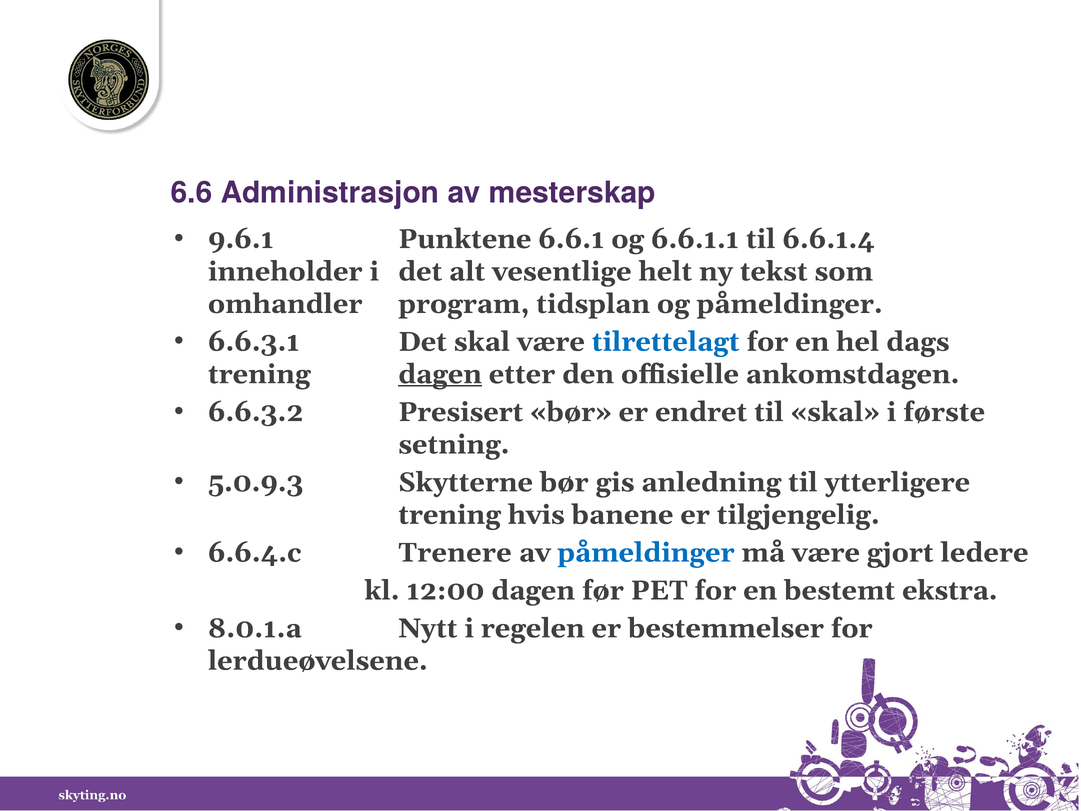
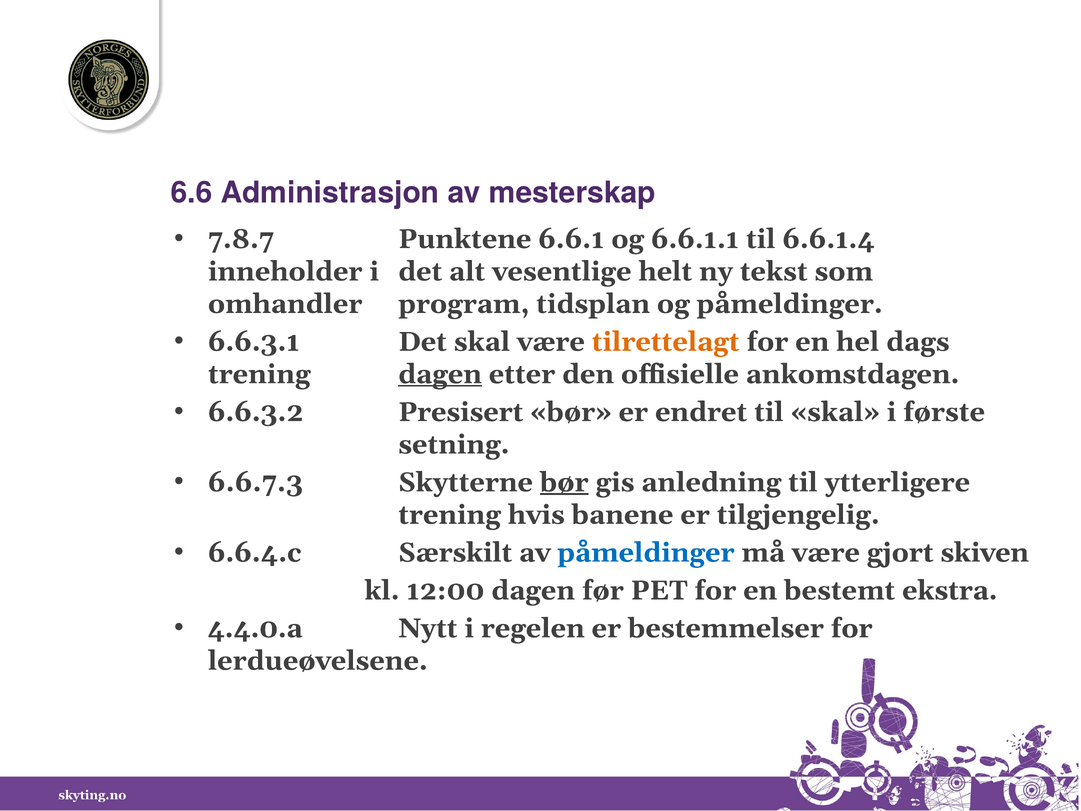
9.6.1: 9.6.1 -> 7.8.7 (241, 239)
tilrettelagt colour: blue -> orange (666, 342)
5.0.9.3: 5.0.9.3 -> 6.6.7.3 (255, 482)
bør underline: none -> present (564, 482)
Trenere: Trenere -> Særskilt (455, 553)
ledere: ledere -> skiven (985, 553)
8.0.1.a: 8.0.1.a -> 4.4.0.a (255, 628)
